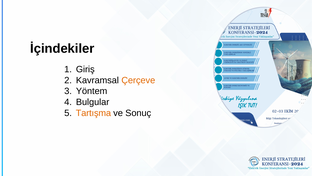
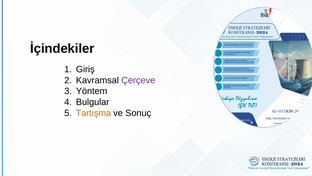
Çerçeve colour: orange -> purple (138, 80)
